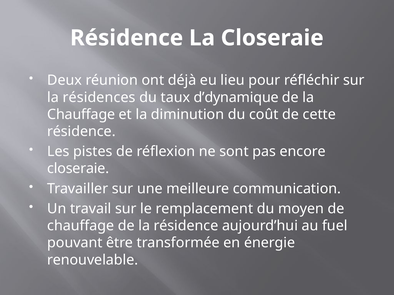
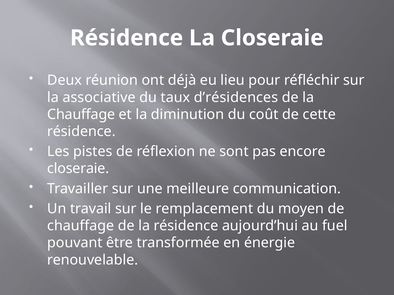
résidences: résidences -> associative (99, 97)
d’dynamique: d’dynamique -> d’résidences (236, 97)
